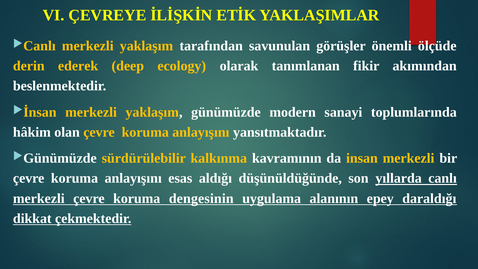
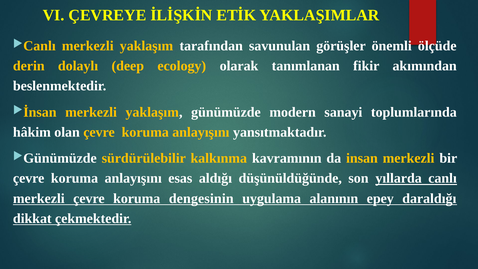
ederek: ederek -> dolaylı (78, 66)
